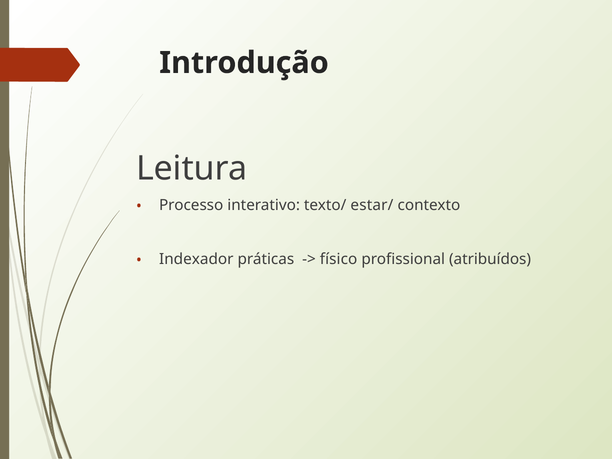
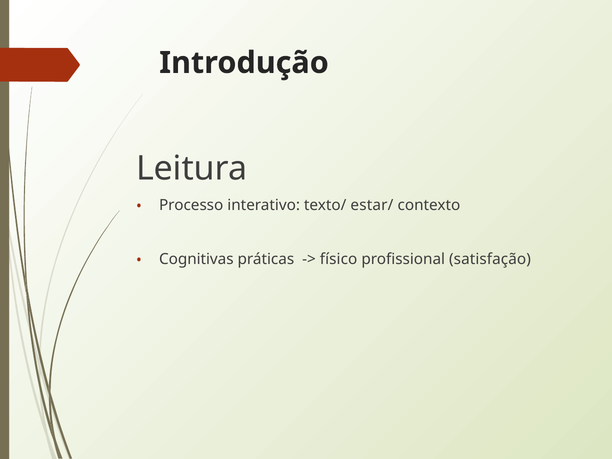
Indexador: Indexador -> Cognitivas (196, 259)
atribuídos: atribuídos -> satisfação (490, 259)
